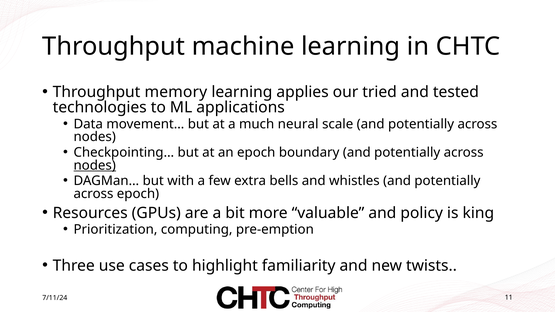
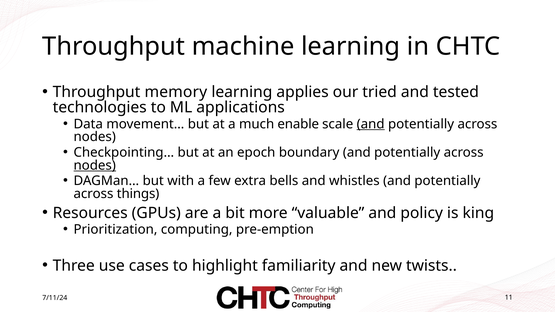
neural: neural -> enable (298, 124)
and underline: none -> present (371, 124)
across epoch: epoch -> things (138, 194)
